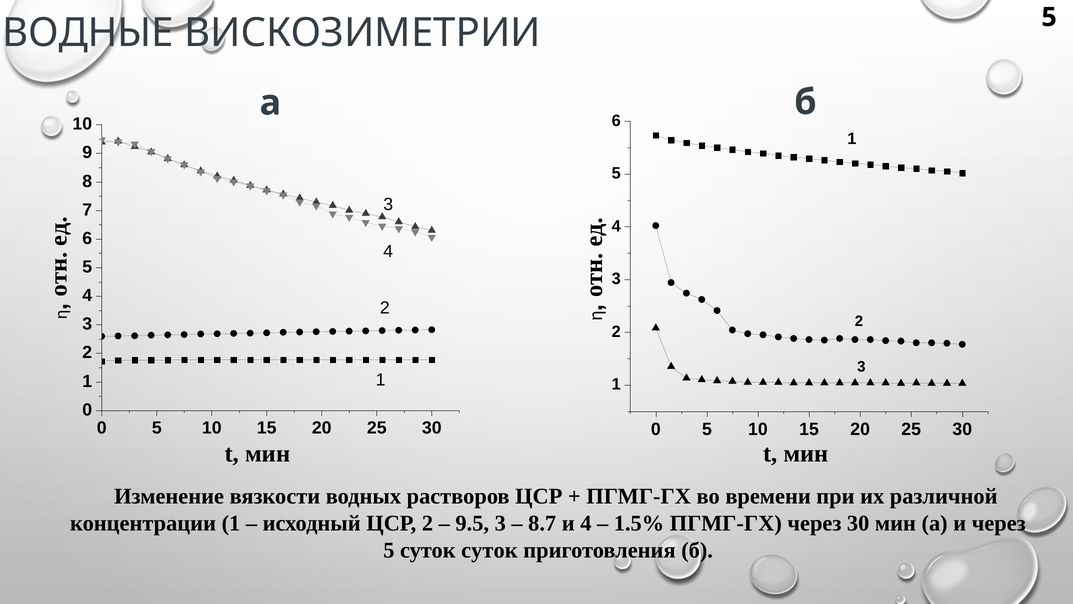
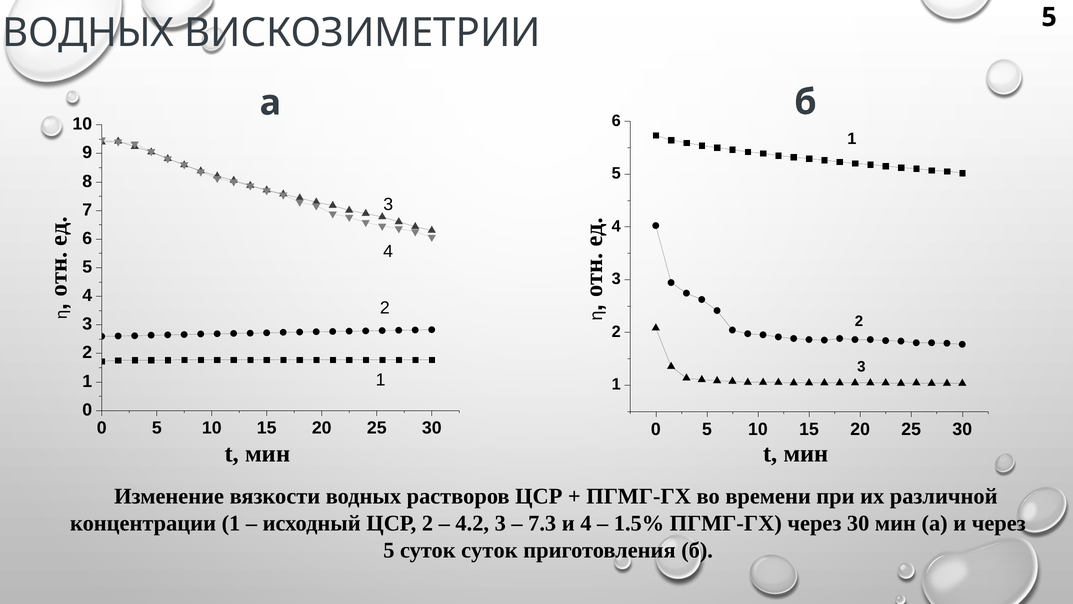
ВОДНЫЕ: ВОДНЫЕ -> ВОДНЫХ (88, 33)
9.5: 9.5 -> 4.2 (472, 523)
8.7: 8.7 -> 7.3 (542, 523)
